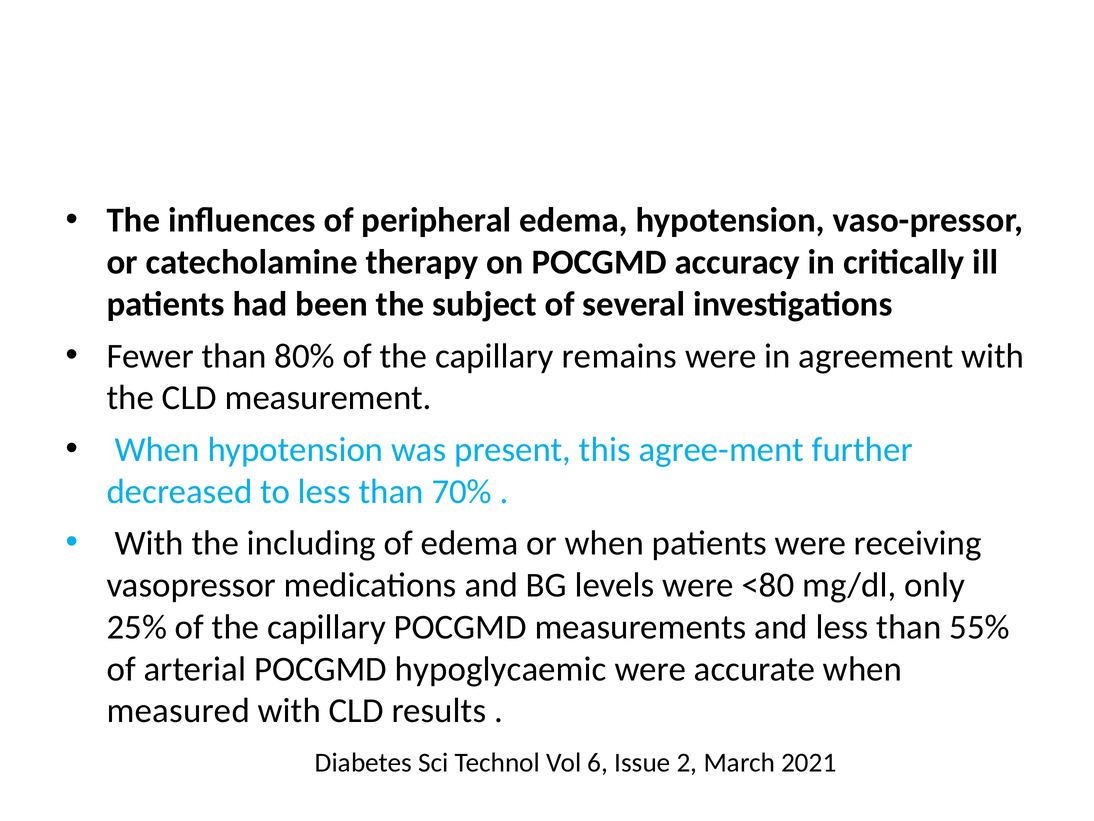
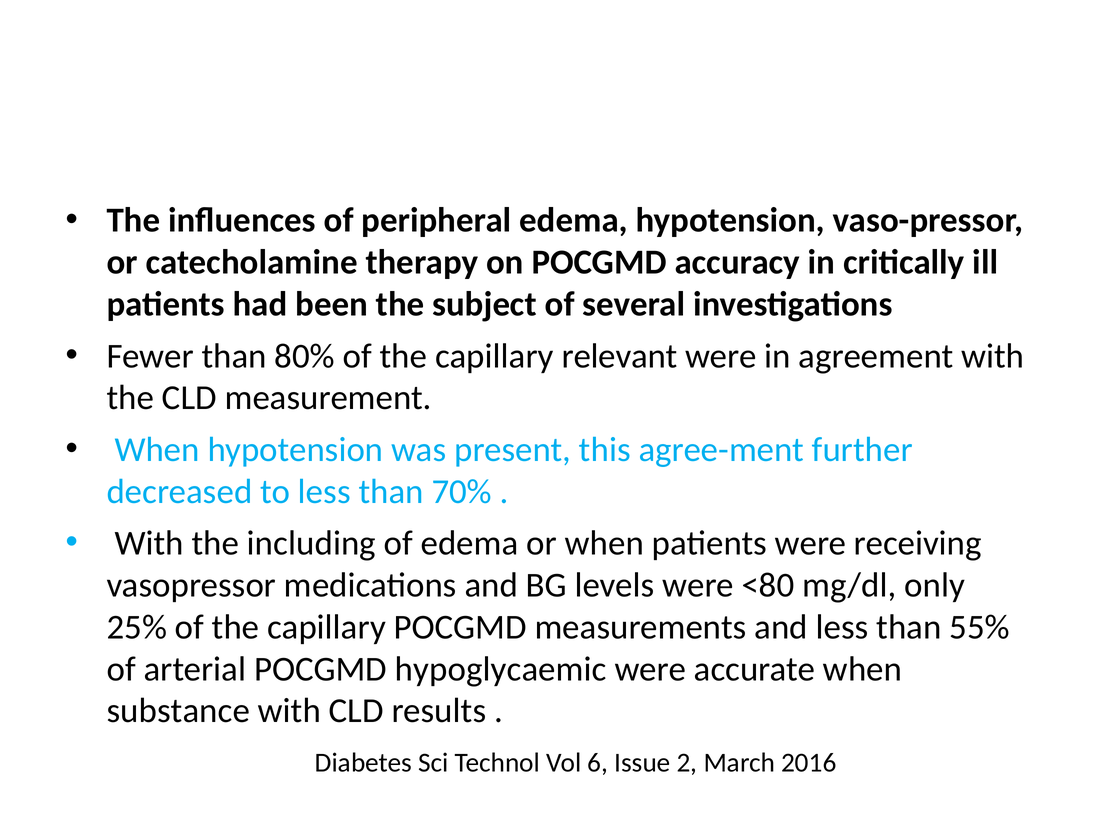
remains: remains -> relevant (620, 356)
measured: measured -> substance (178, 711)
2021: 2021 -> 2016 (809, 762)
